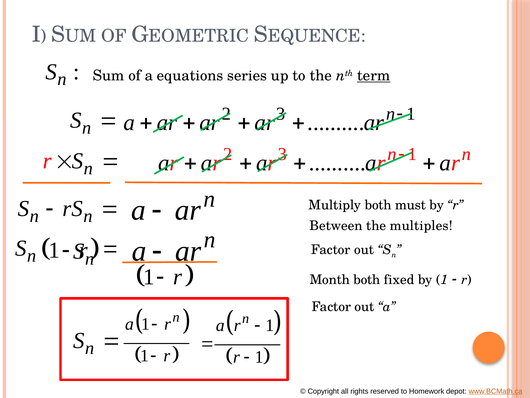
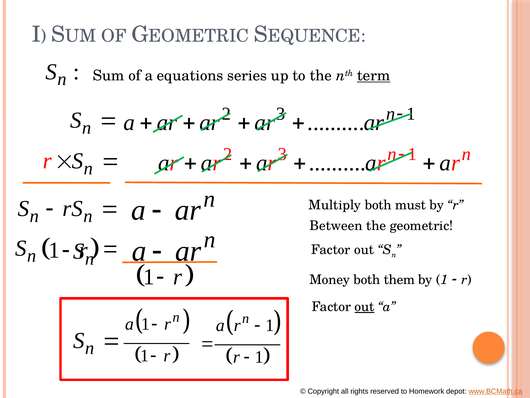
multiples: multiples -> geometric (421, 226)
Month: Month -> Money (330, 280)
fixed: fixed -> them (399, 280)
out underline: none -> present (365, 306)
